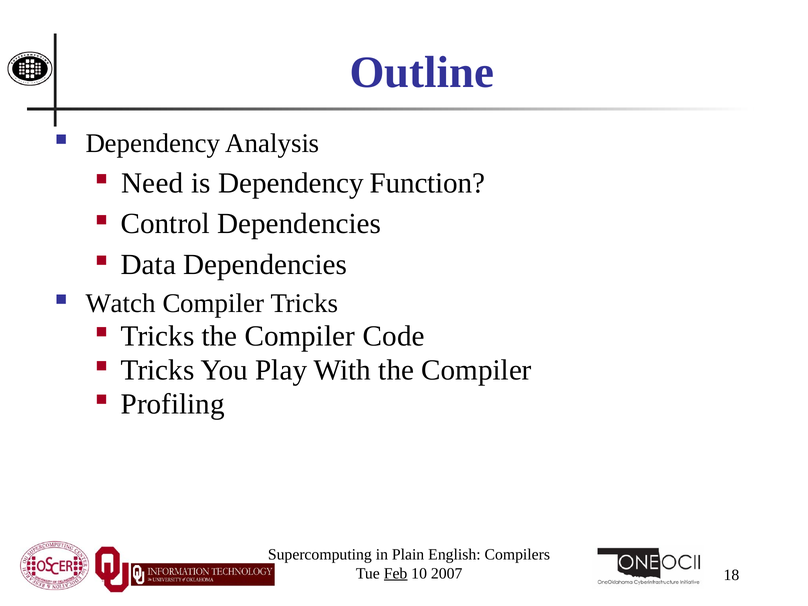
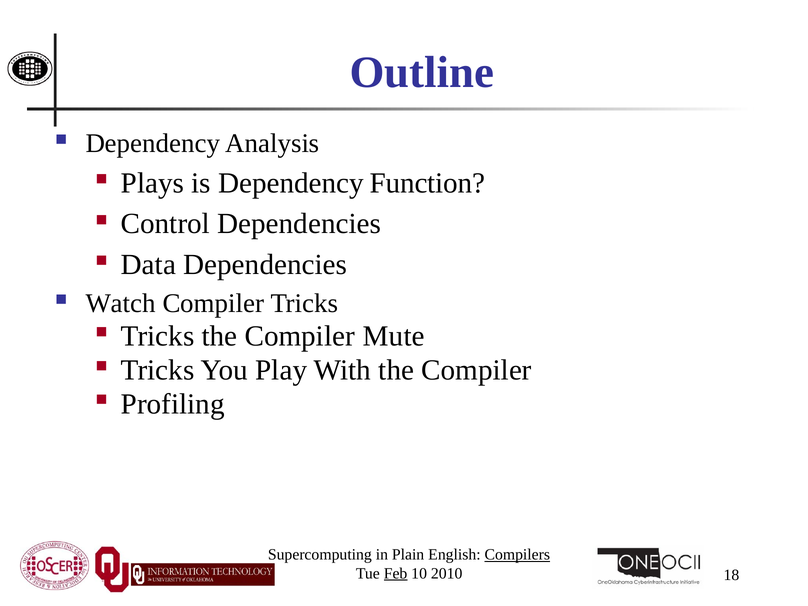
Need: Need -> Plays (152, 183)
Code: Code -> Mute (394, 336)
Compilers underline: none -> present (517, 555)
2007: 2007 -> 2010 (447, 573)
